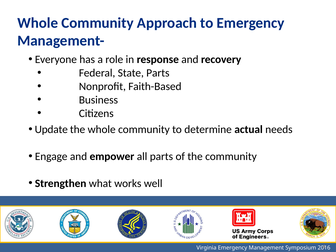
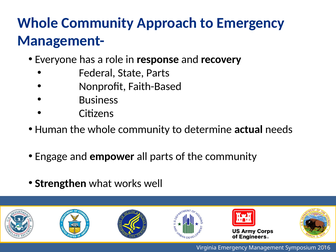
Update: Update -> Human (51, 130)
